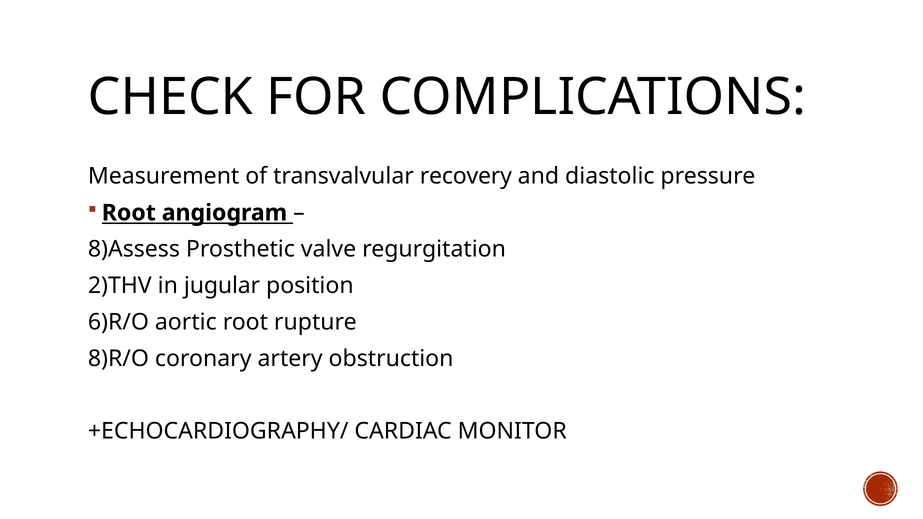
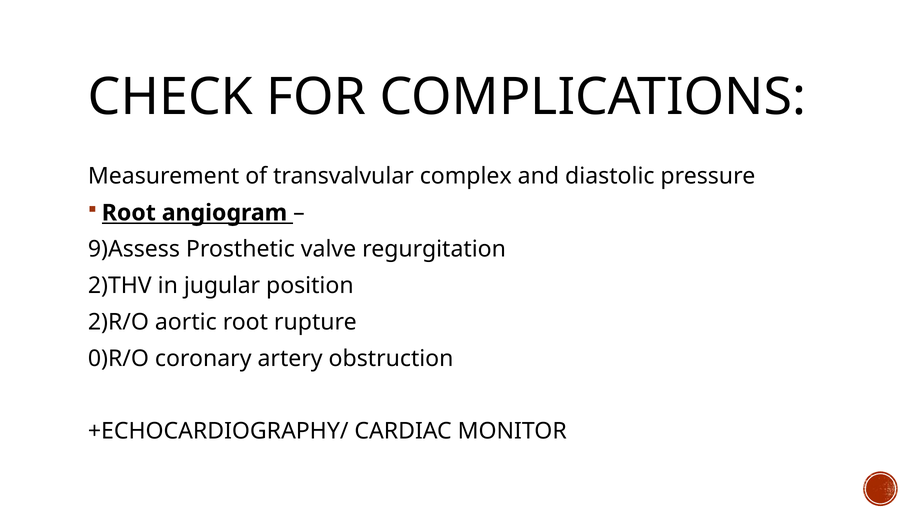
recovery: recovery -> complex (466, 176)
8)Assess: 8)Assess -> 9)Assess (134, 249)
6)R/O: 6)R/O -> 2)R/O (118, 322)
8)R/O: 8)R/O -> 0)R/O (118, 359)
